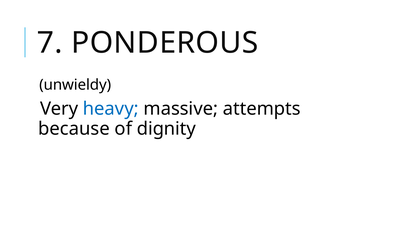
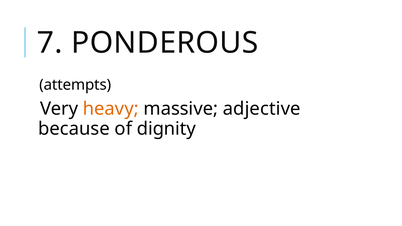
unwieldy: unwieldy -> attempts (75, 85)
heavy colour: blue -> orange (111, 109)
attempts: attempts -> adjective (262, 109)
